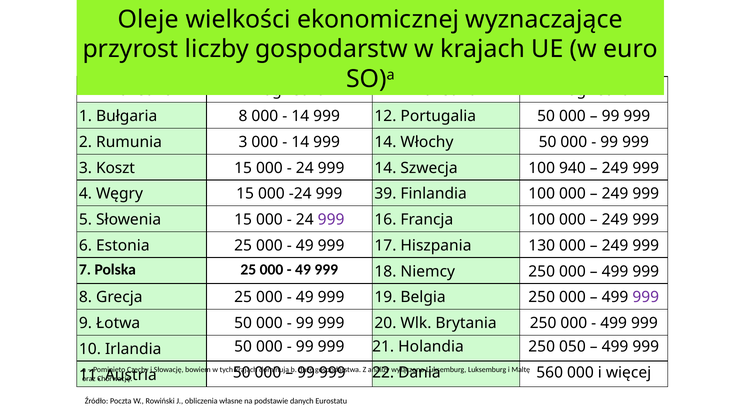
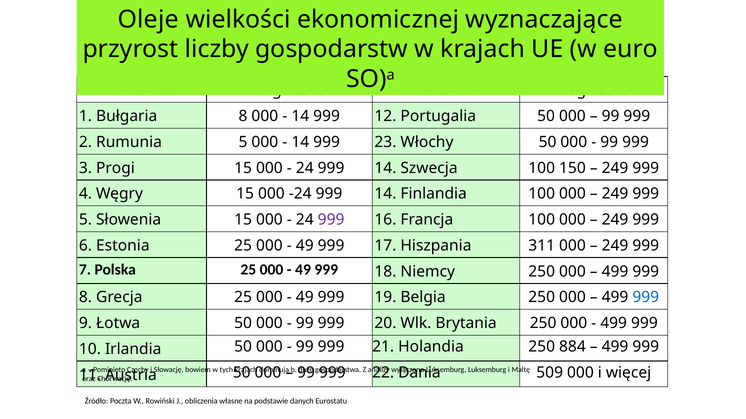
Rumunia 3: 3 -> 5 (243, 142)
14 999 14: 14 -> 23 (385, 142)
Koszt: Koszt -> Progi (115, 168)
940: 940 -> 150 (572, 168)
-24 999 39: 39 -> 14 (385, 194)
130: 130 -> 311 (542, 246)
999 colour: purple -> blue (646, 298)
050: 050 -> 884 (572, 347)
560: 560 -> 509 (550, 373)
